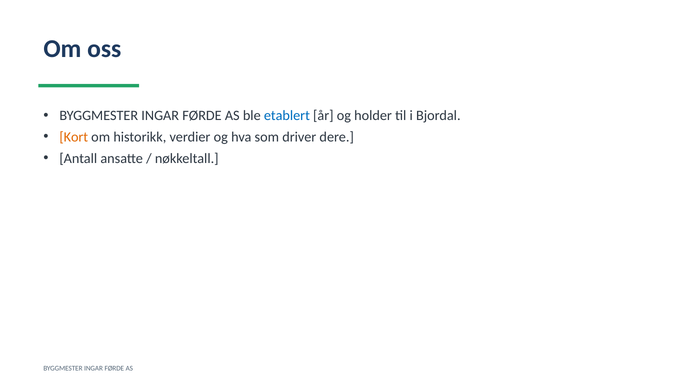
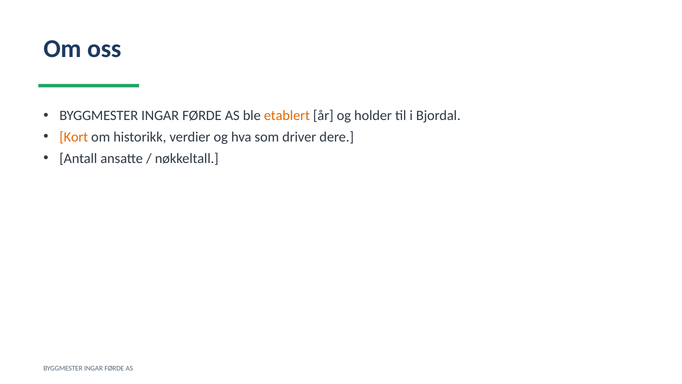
etablert colour: blue -> orange (287, 116)
